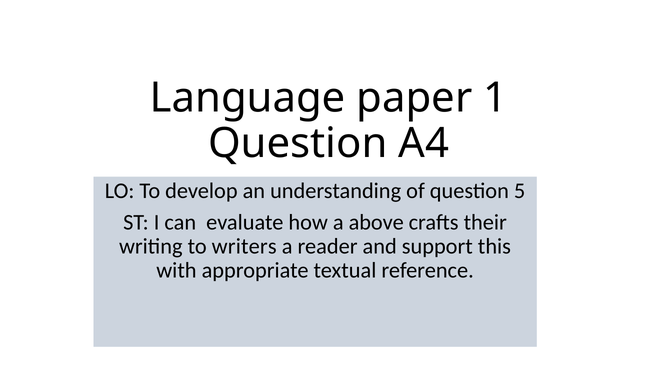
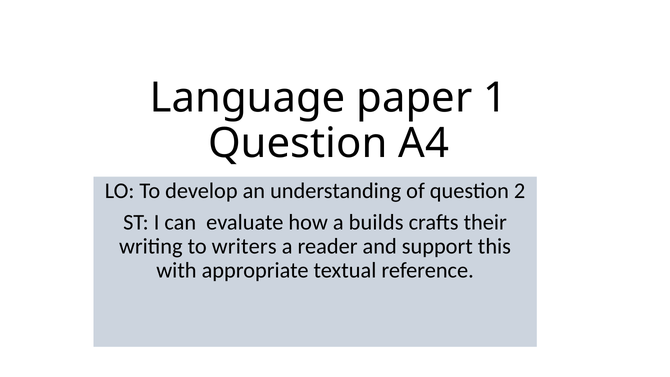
5: 5 -> 2 (520, 191)
above: above -> builds (376, 222)
